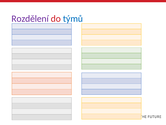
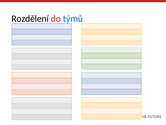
Rozdělení colour: purple -> black (30, 19)
